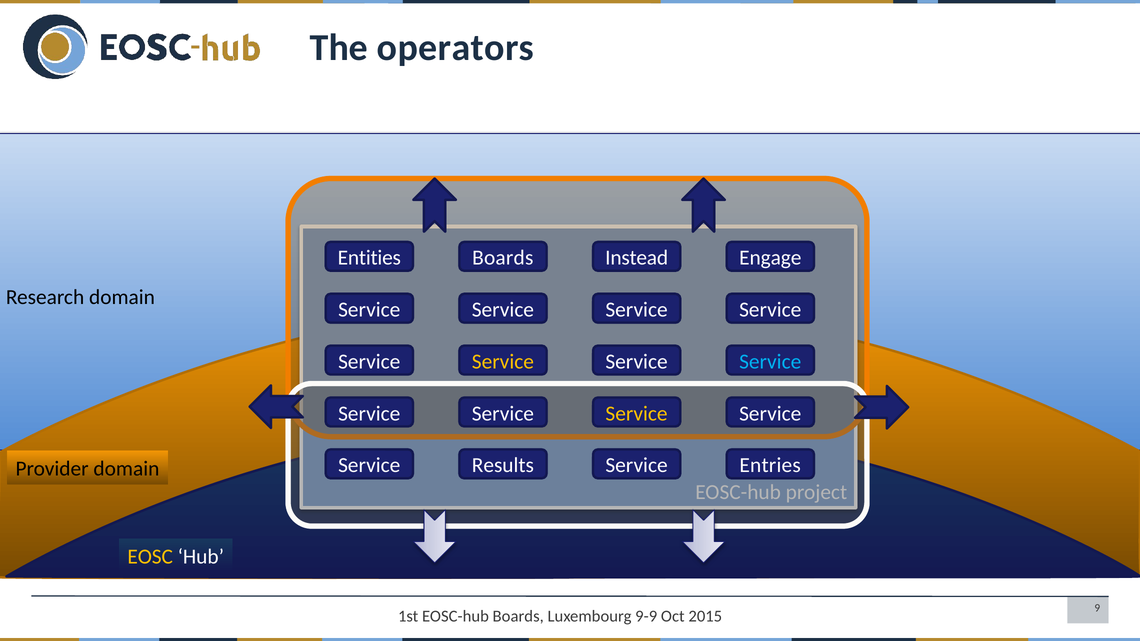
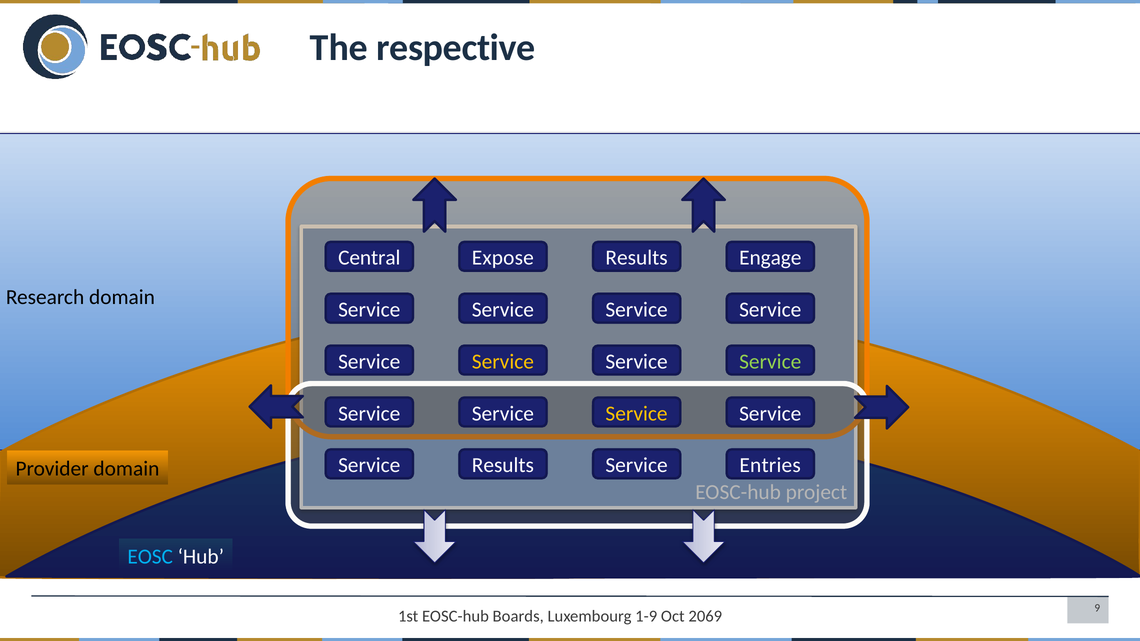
operators: operators -> respective (456, 48)
Entities: Entities -> Central (369, 258)
Boards: Boards -> Expose (503, 258)
Instead: Instead -> Results (637, 258)
Service colour: light blue -> light green (770, 362)
EOSC colour: yellow -> light blue (150, 557)
9-9: 9-9 -> 1-9 (646, 616)
2015: 2015 -> 2069 (705, 616)
